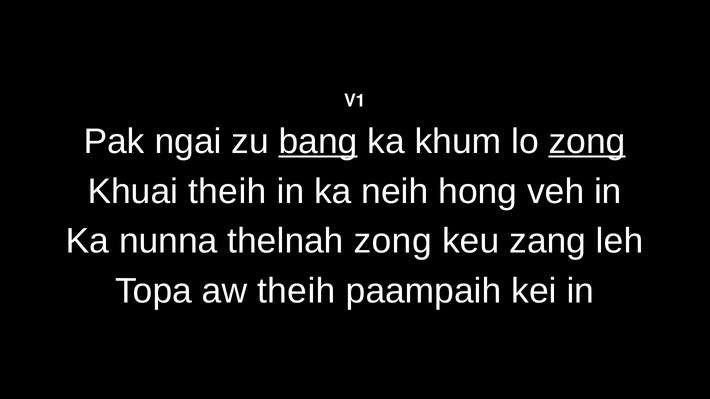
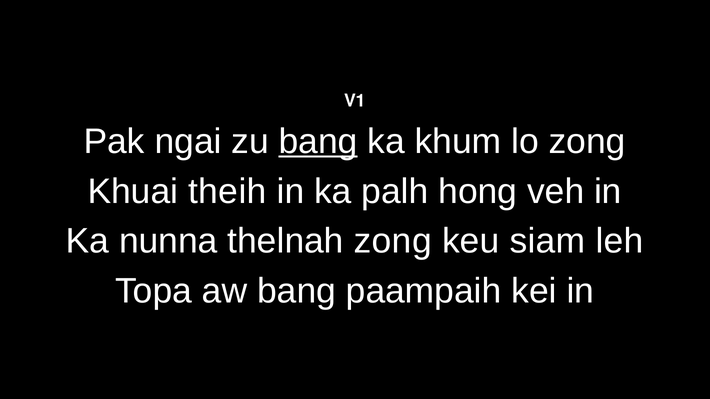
zong underline: present -> none (587, 141)
neih: neih -> palh (395, 191)
zang: zang -> siam (548, 241)
aw theih: theih -> bang (297, 291)
